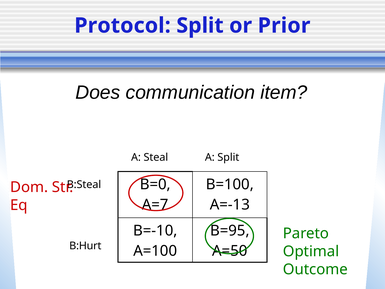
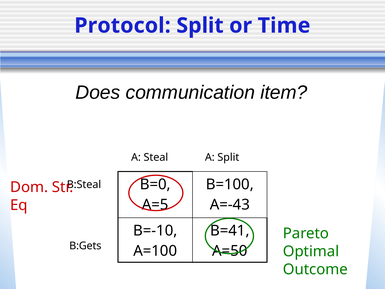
Prior: Prior -> Time (284, 26)
A=7: A=7 -> A=5 (155, 205)
A=-13: A=-13 -> A=-43 (230, 205)
B=95: B=95 -> B=41 (230, 230)
B:Hurt: B:Hurt -> B:Gets (85, 246)
